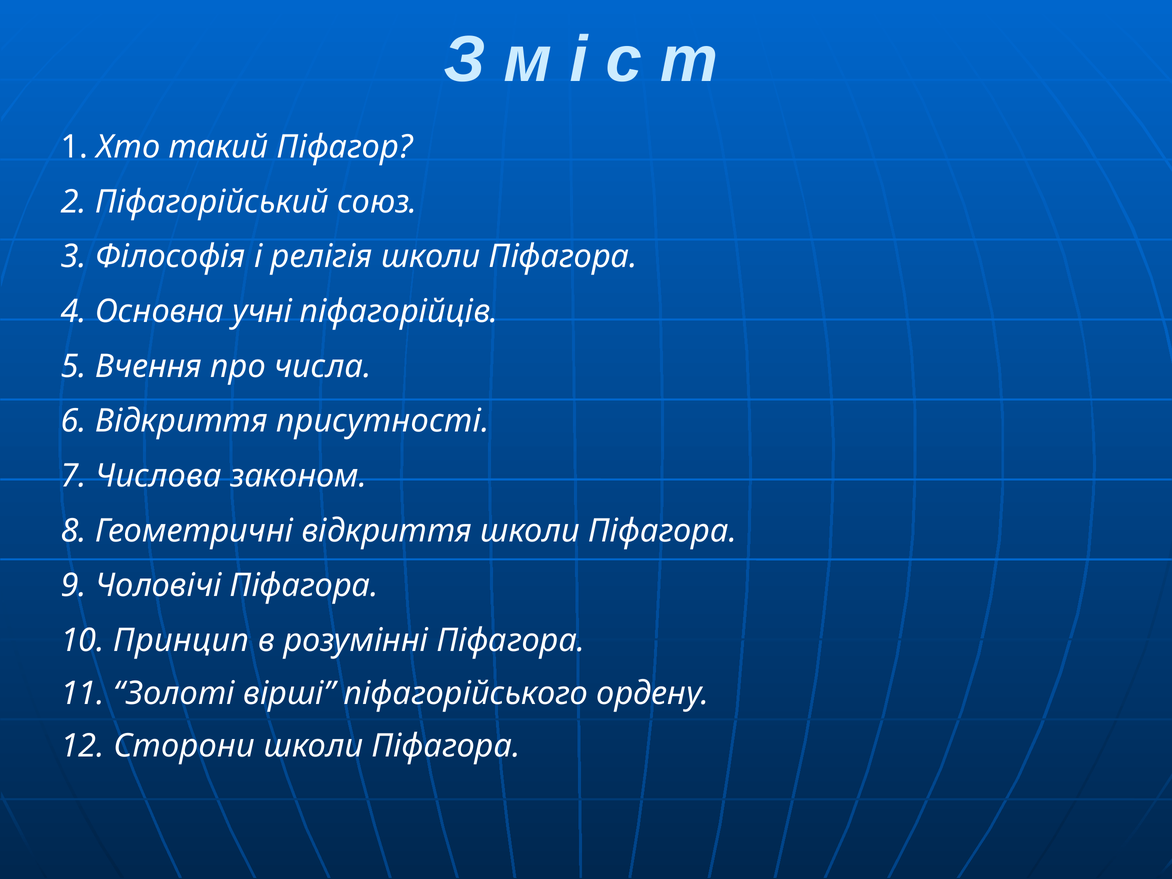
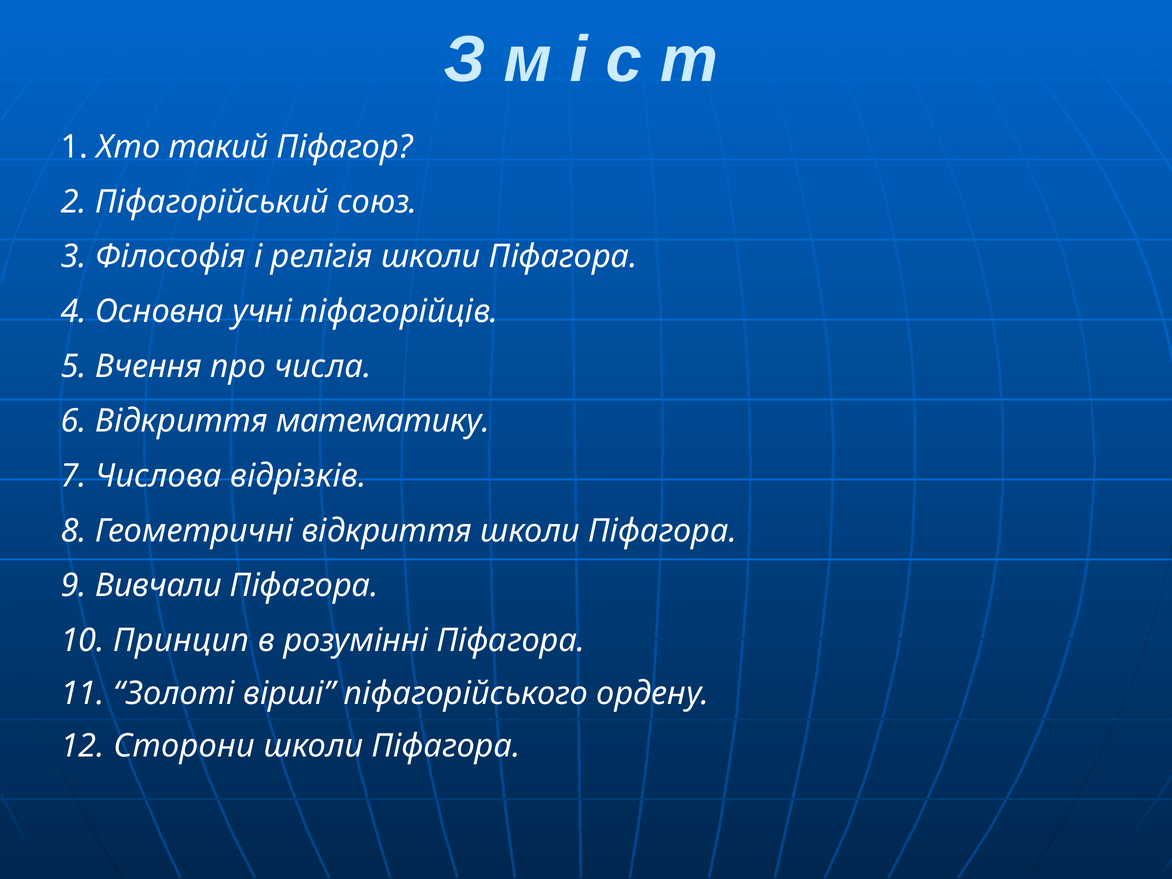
присутності: присутності -> математику (383, 421)
законом: законом -> відрізків (298, 476)
Чоловічі: Чоловічі -> Вивчали (158, 586)
